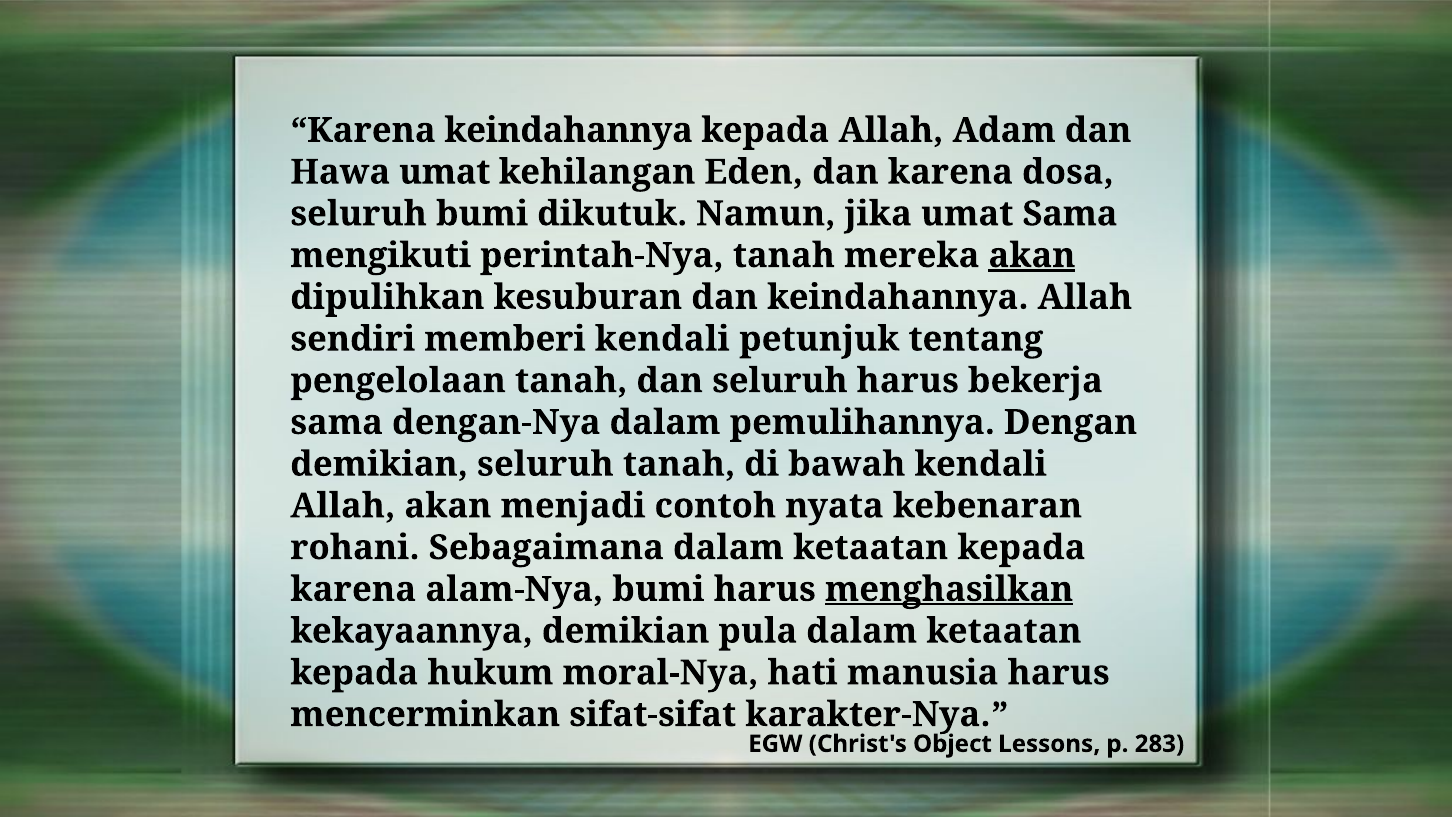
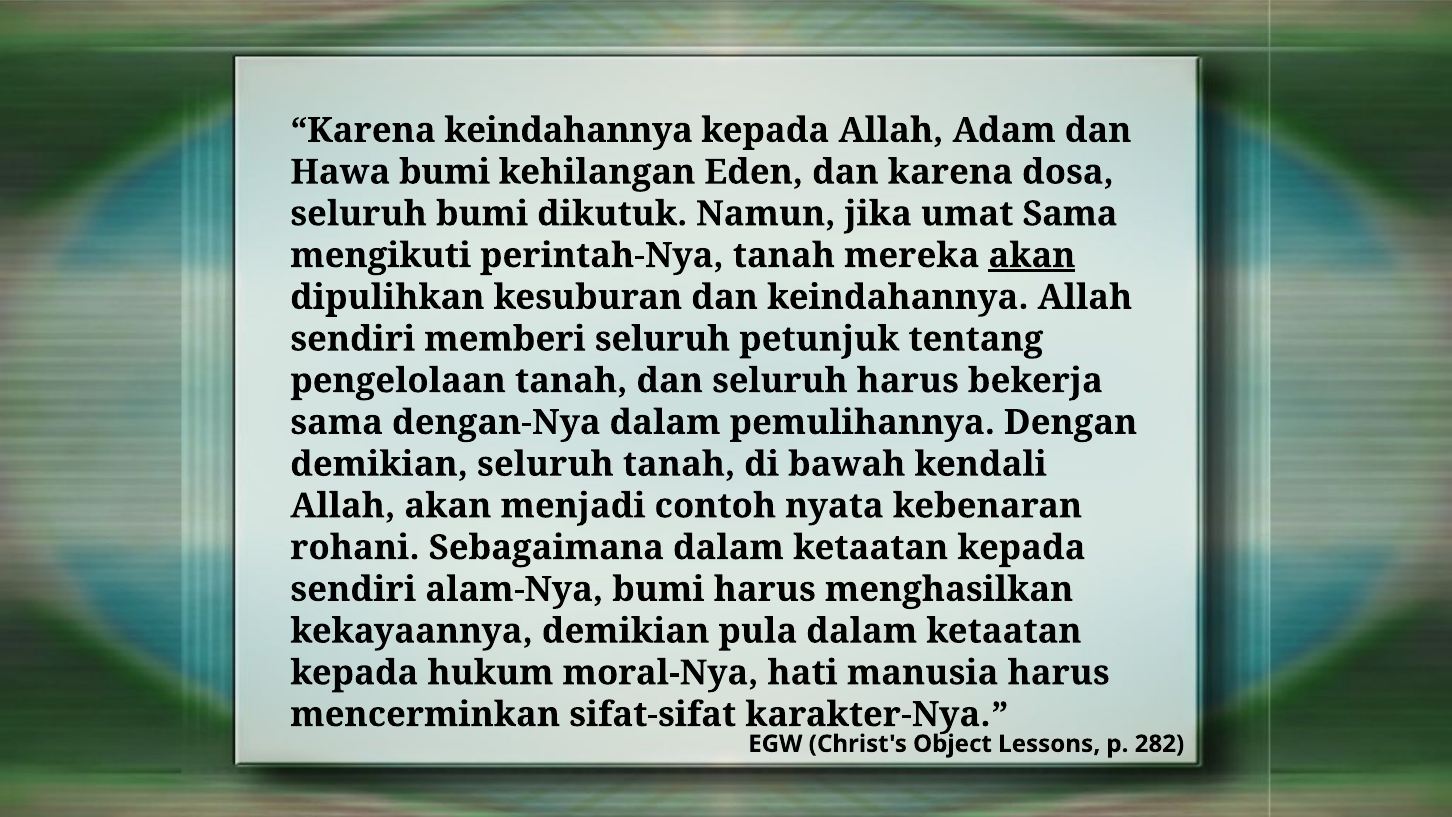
Hawa umat: umat -> bumi (445, 172)
memberi kendali: kendali -> seluruh (663, 339)
karena: karena -> sendiri (353, 589)
menghasilkan underline: present -> none (949, 589)
283: 283 -> 282 (1159, 744)
